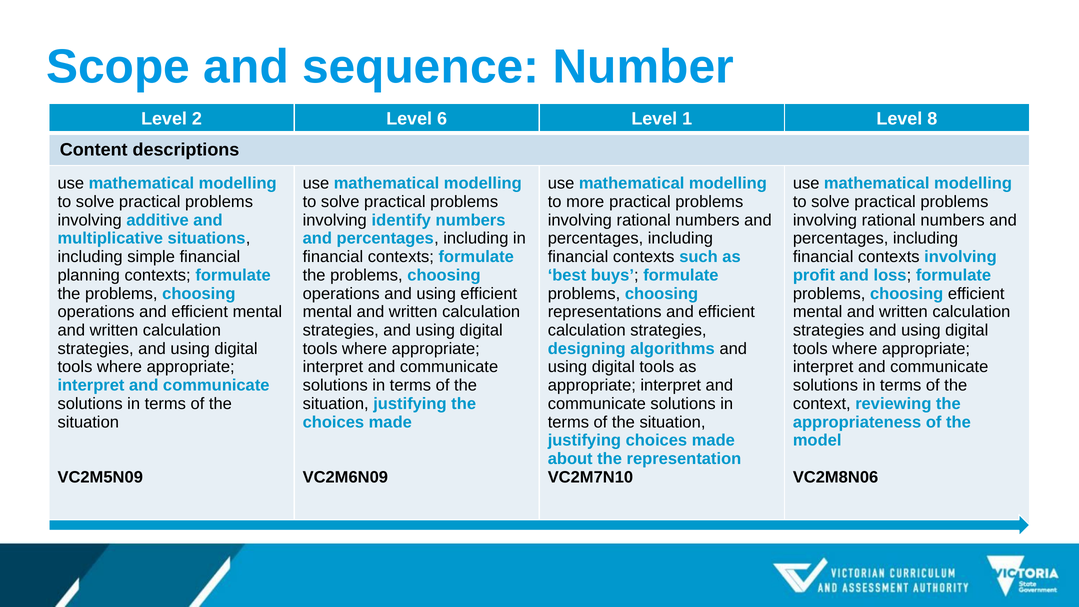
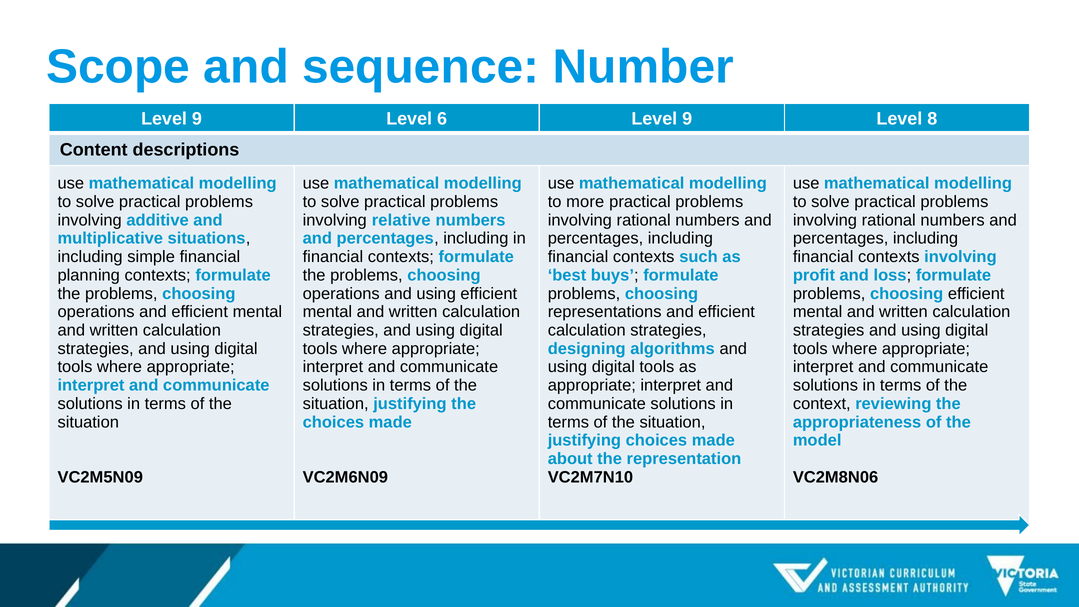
2: 2 -> 9 (197, 119)
6 Level 1: 1 -> 9 (687, 119)
identify: identify -> relative (401, 220)
